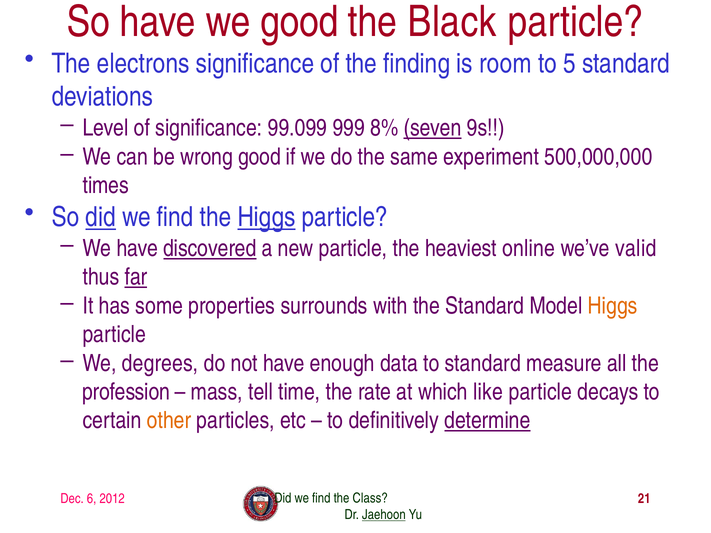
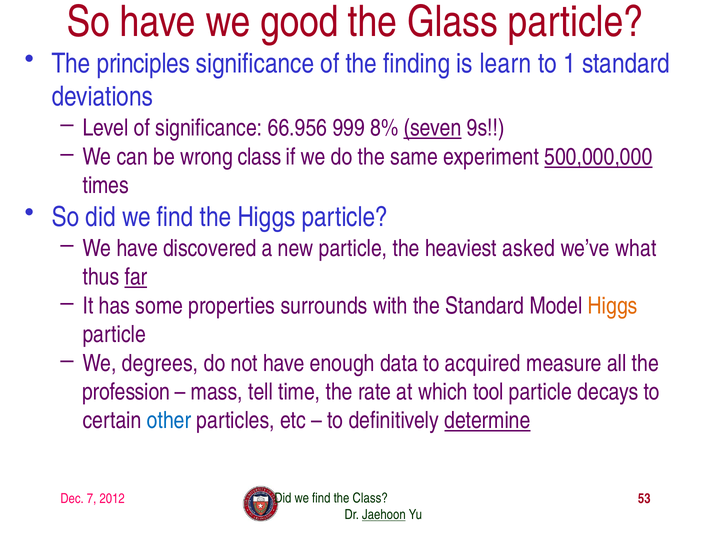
Black: Black -> Glass (453, 22)
electrons: electrons -> principles (143, 64)
room: room -> learn (505, 64)
5: 5 -> 1 (569, 64)
99.099: 99.099 -> 66.956 (297, 128)
wrong good: good -> class (260, 157)
500,000,000 underline: none -> present (598, 157)
did underline: present -> none (101, 217)
Higgs underline: present -> none (267, 217)
discovered underline: present -> none (210, 249)
online: online -> asked (529, 249)
valid: valid -> what (636, 249)
to standard: standard -> acquired (483, 364)
like: like -> tool (488, 392)
other colour: orange -> blue (169, 421)
6: 6 -> 7 (92, 499)
21: 21 -> 53 (644, 499)
